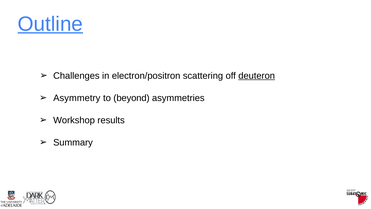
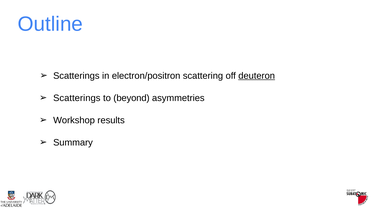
Outline underline: present -> none (50, 24)
Challenges: Challenges -> Scatterings (76, 76)
Asymmetry: Asymmetry -> Scatterings (77, 98)
